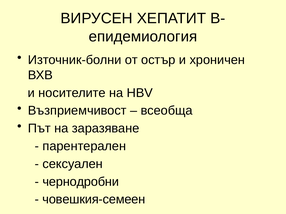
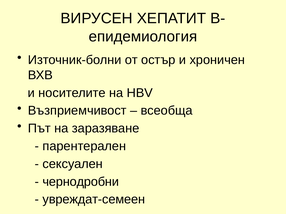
човешкия-семеен: човешкия-семеен -> увреждат-семеен (94, 200)
